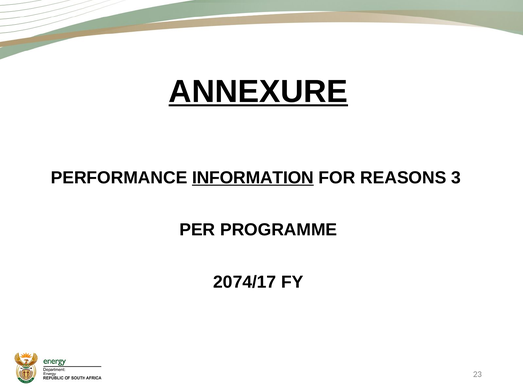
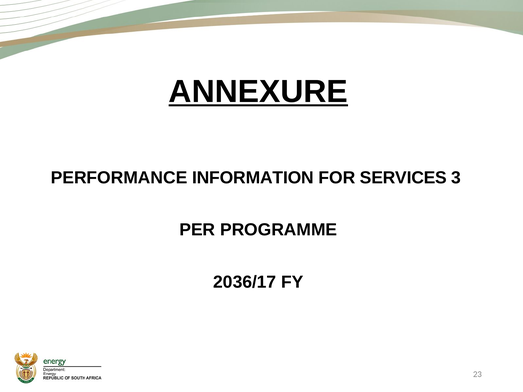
INFORMATION underline: present -> none (253, 178)
REASONS: REASONS -> SERVICES (403, 178)
2074/17: 2074/17 -> 2036/17 (245, 282)
